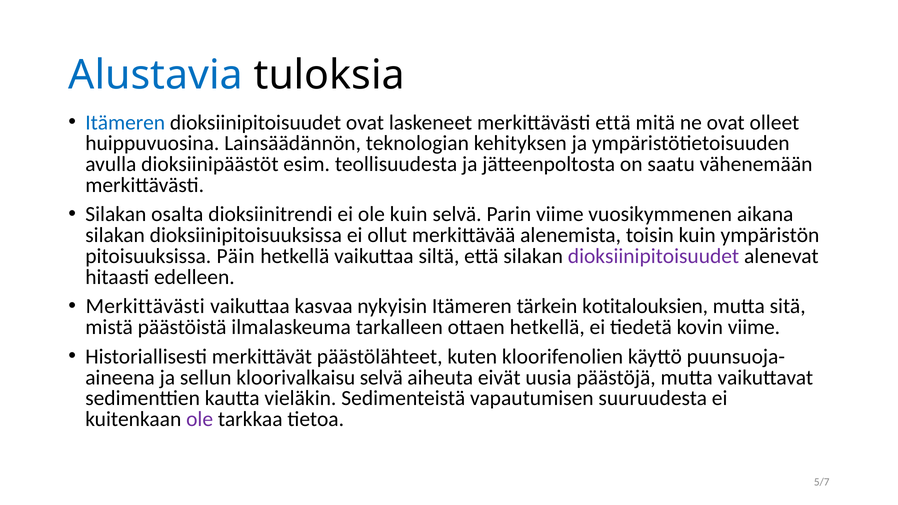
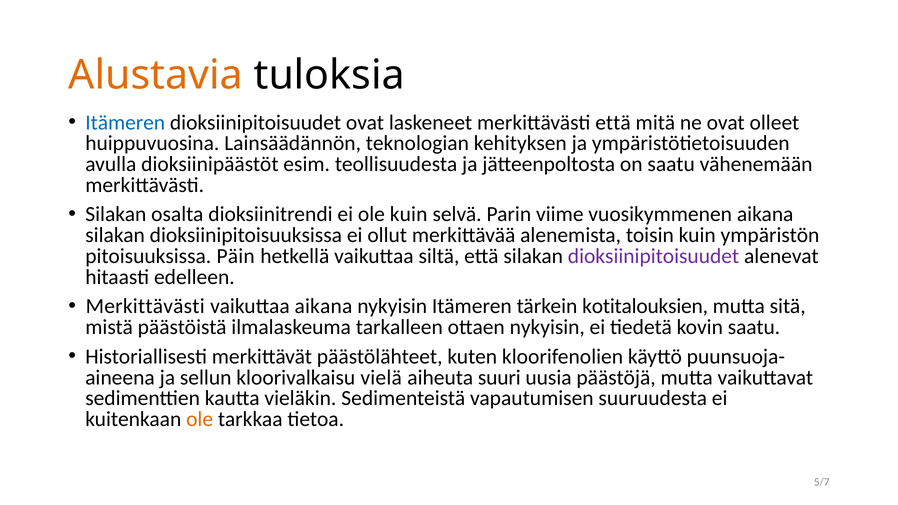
Alustavia colour: blue -> orange (156, 75)
vaikuttaa kasvaa: kasvaa -> aikana (323, 306)
ottaen hetkellä: hetkellä -> nykyisin (547, 327)
kovin viime: viime -> saatu (754, 327)
kloorivalkaisu selvä: selvä -> vielä (381, 378)
eivät: eivät -> suuri (499, 378)
ole colour: purple -> orange (200, 419)
